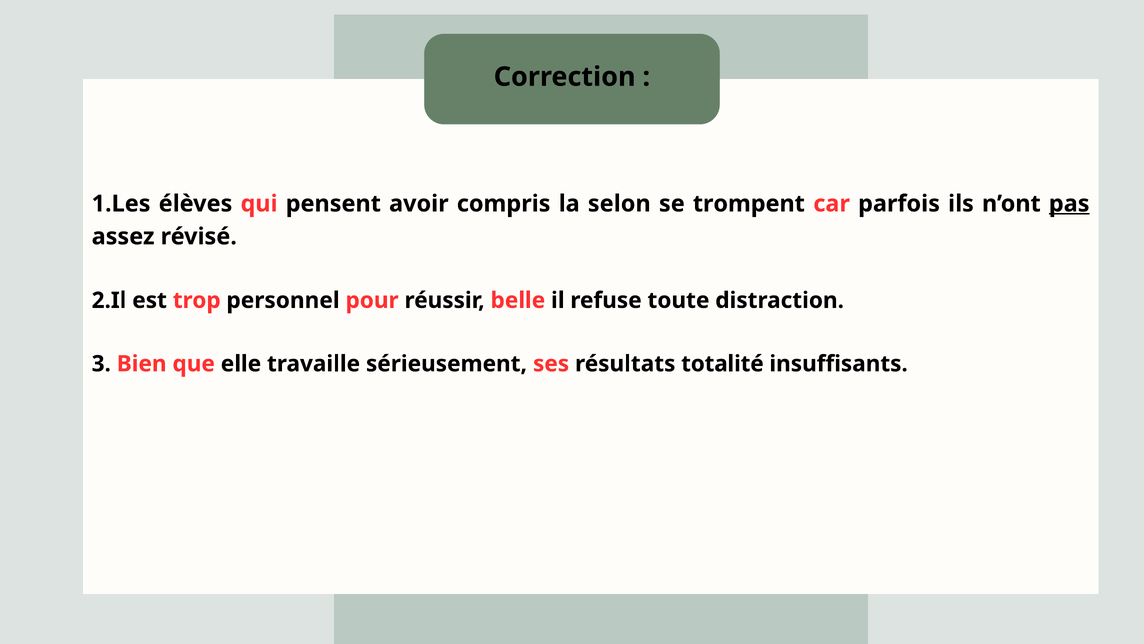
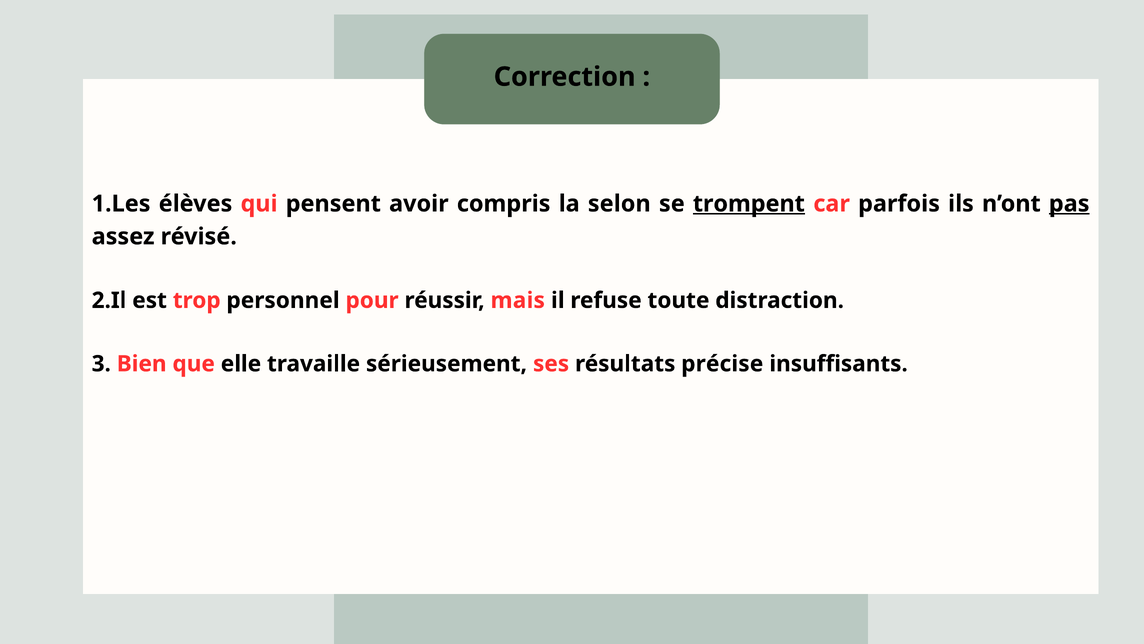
trompent underline: none -> present (749, 204)
belle: belle -> mais (518, 300)
totalité: totalité -> précise (722, 364)
